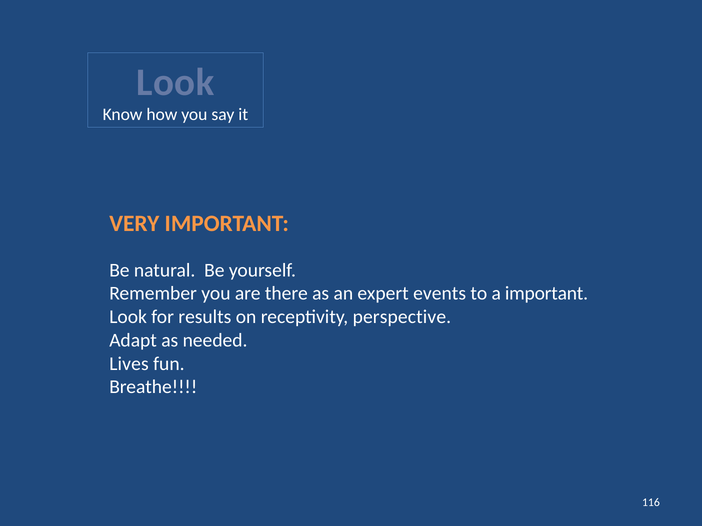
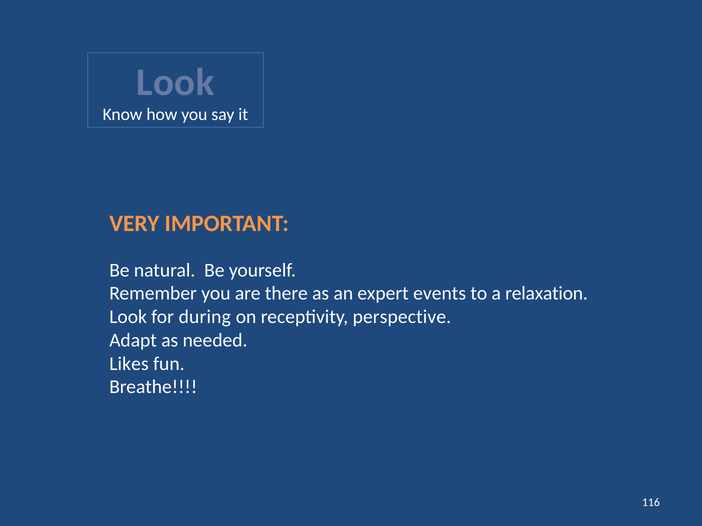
a important: important -> relaxation (547, 294)
results: results -> during (205, 317)
Lives: Lives -> Likes (129, 364)
